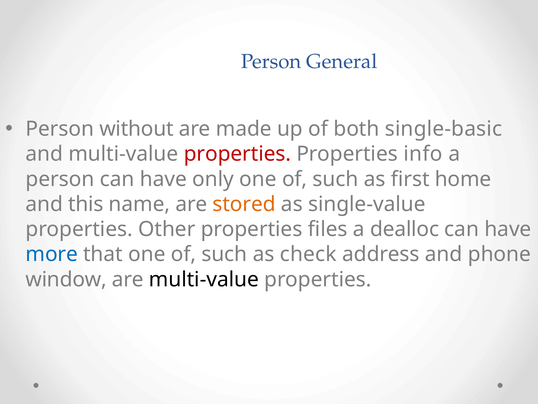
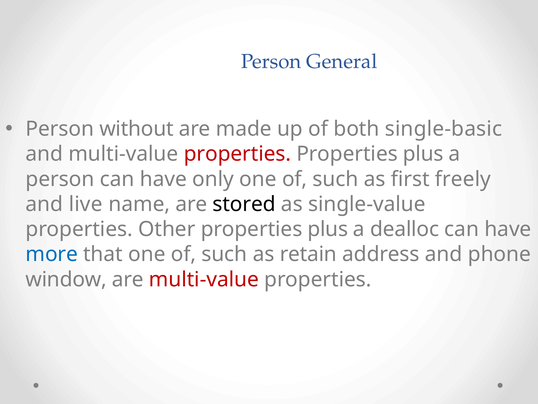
info: info -> plus (423, 154)
home: home -> freely (463, 179)
this: this -> live (86, 204)
stored colour: orange -> black (244, 204)
Other properties files: files -> plus (328, 229)
check: check -> retain (308, 254)
multi-value colour: black -> red (204, 279)
